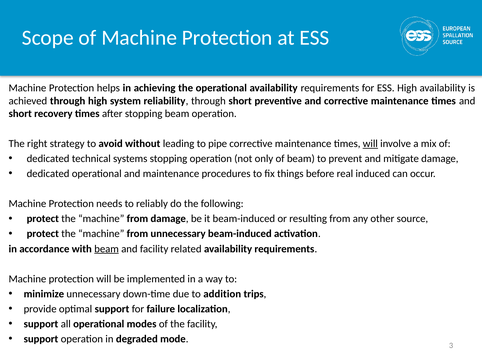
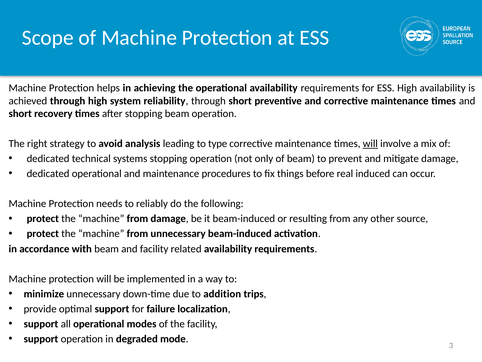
without: without -> analysis (143, 144)
pipe: pipe -> type (218, 144)
beam underline: present -> none (107, 248)
